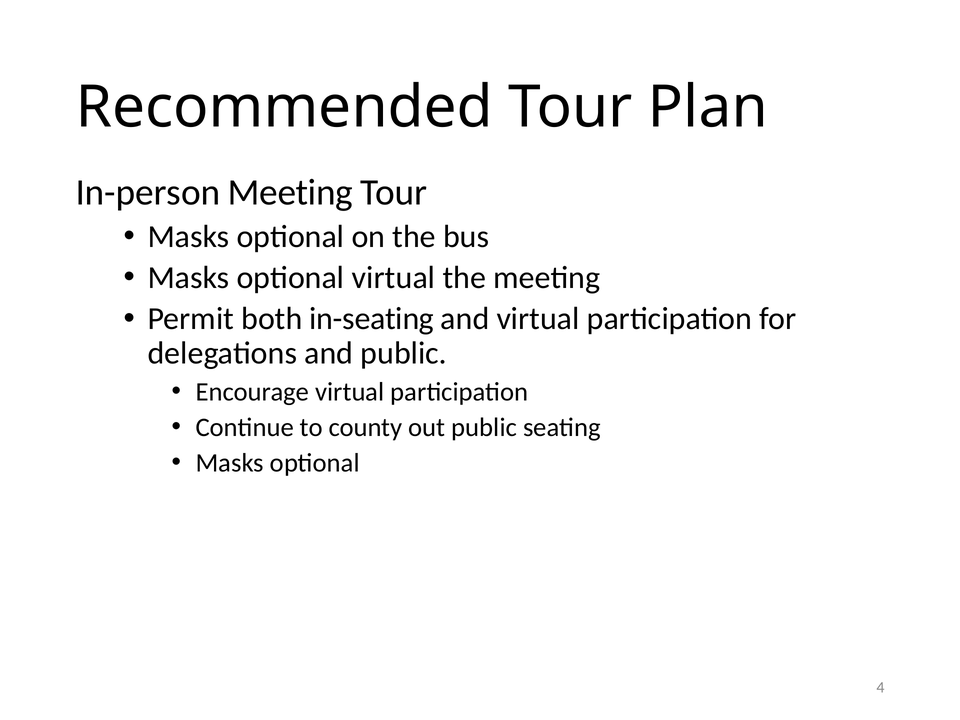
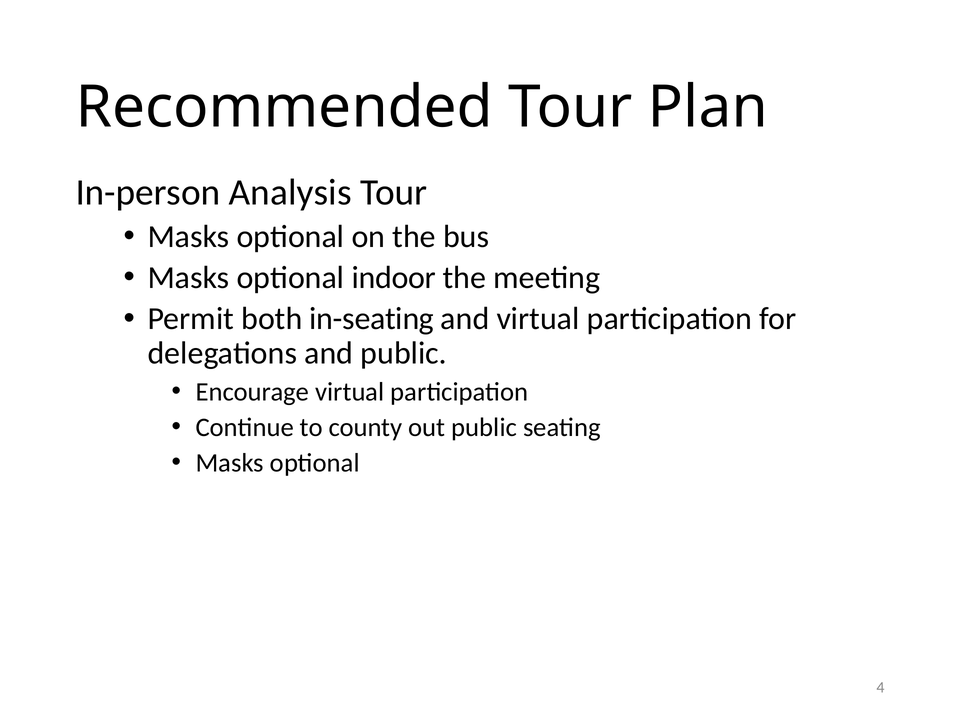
In-person Meeting: Meeting -> Analysis (290, 192)
optional virtual: virtual -> indoor (394, 278)
